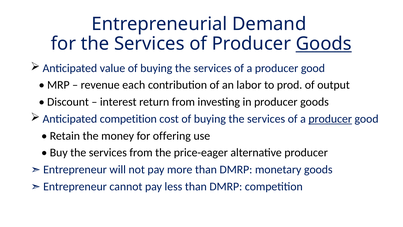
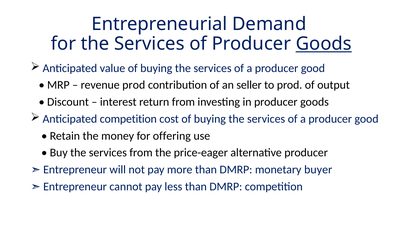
revenue each: each -> prod (134, 85)
labor: labor -> seller (249, 85)
producer underline: present -> none (330, 119)
monetary goods: goods -> buyer (318, 169)
